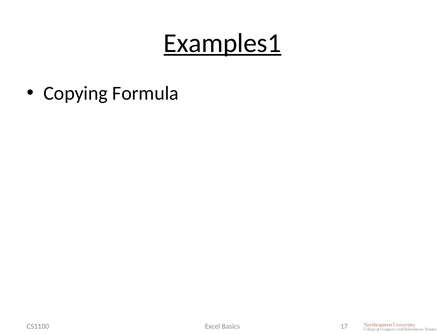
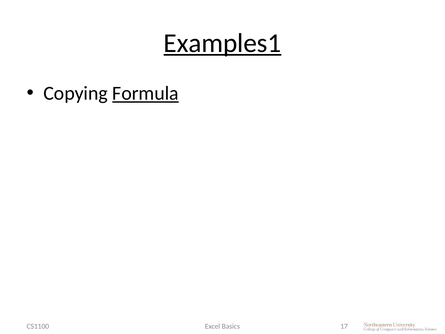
Formula underline: none -> present (146, 93)
